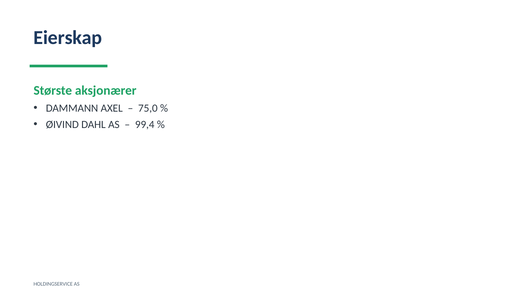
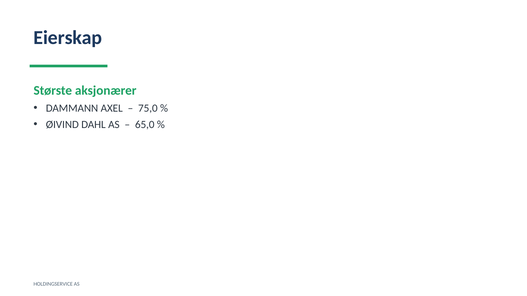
99,4: 99,4 -> 65,0 (145, 125)
